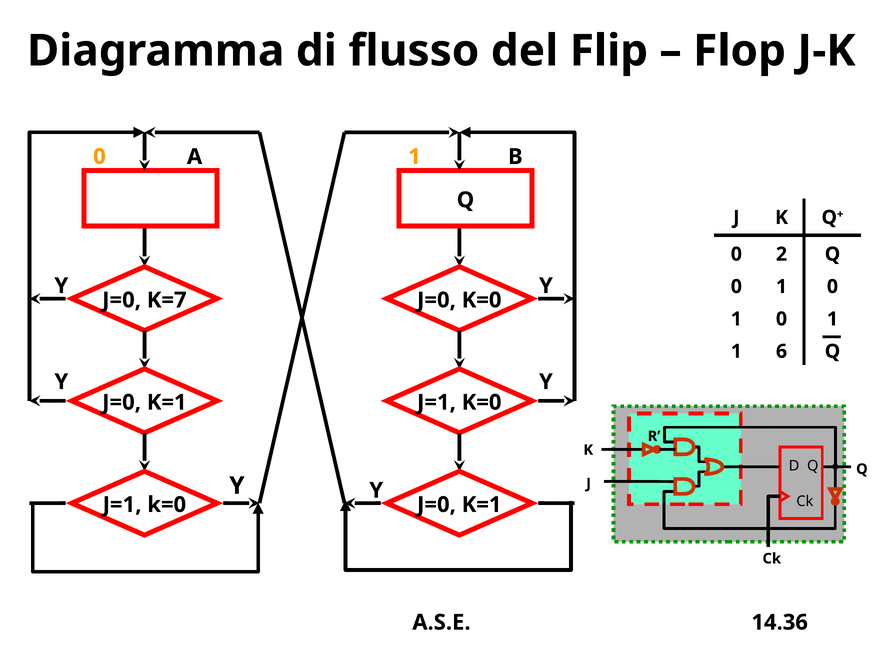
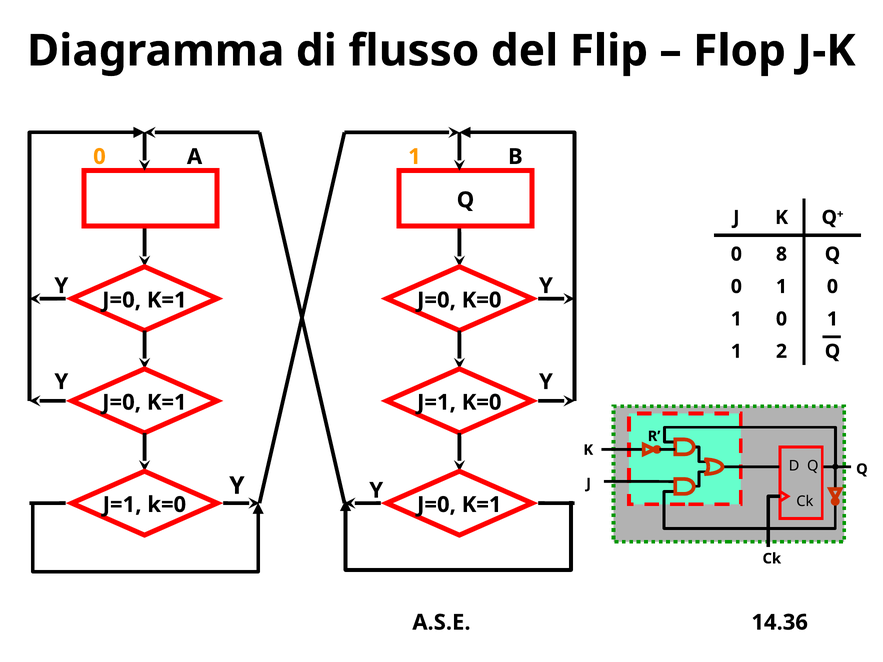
2: 2 -> 8 (782, 254)
K=7: K=7 -> K=1 (167, 300)
6: 6 -> 2 (782, 351)
